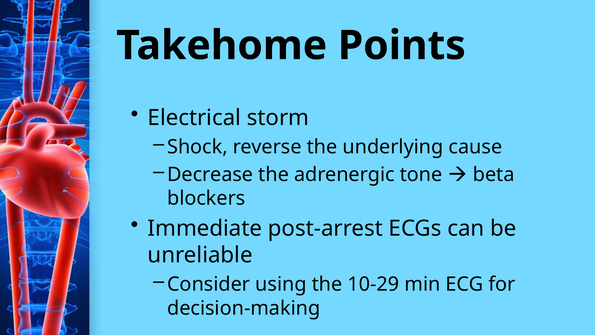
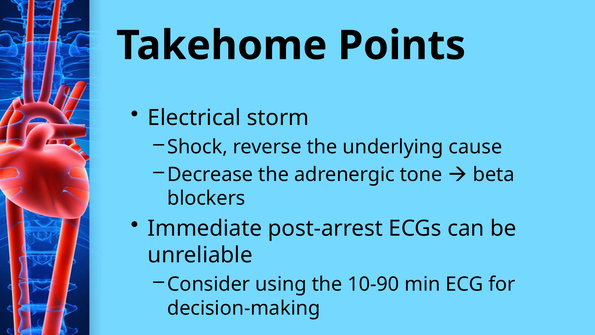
10-29: 10-29 -> 10-90 (373, 284)
